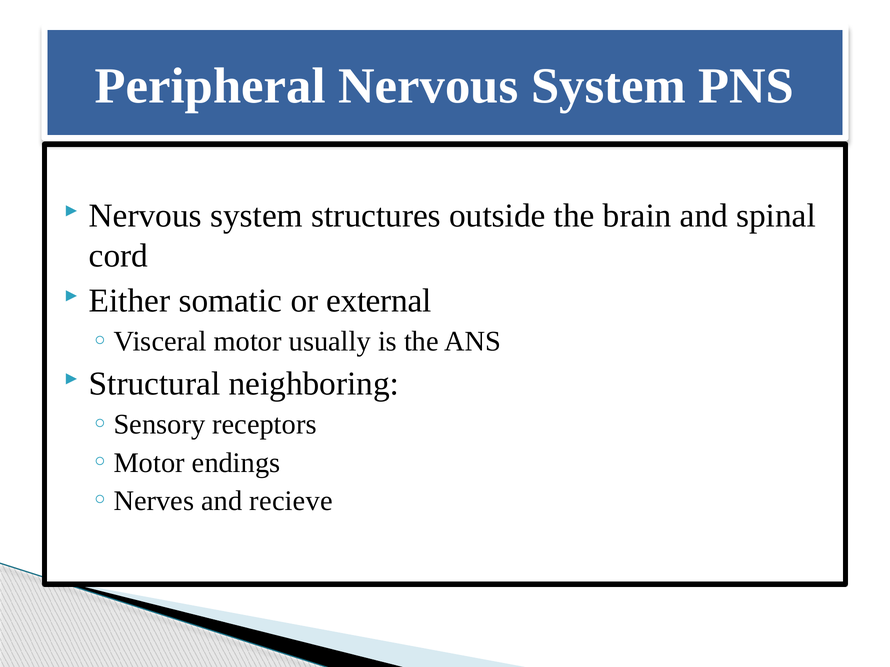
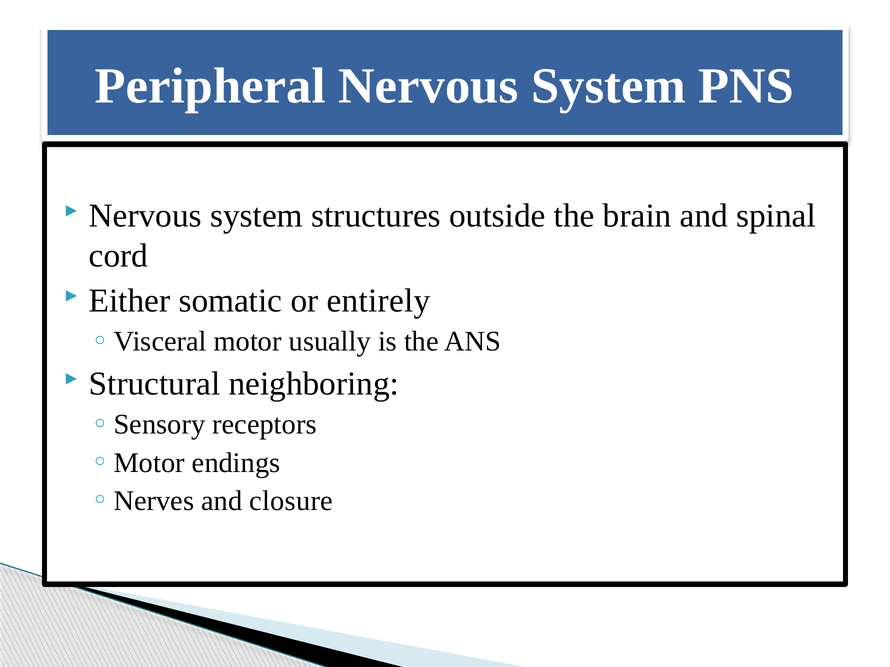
external: external -> entirely (379, 301)
recieve: recieve -> closure (291, 501)
